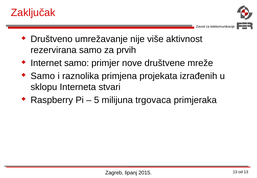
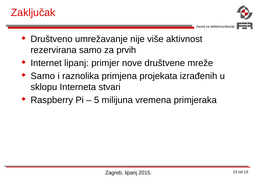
Internet samo: samo -> lipanj (77, 63)
trgovaca: trgovaca -> vremena (153, 100)
